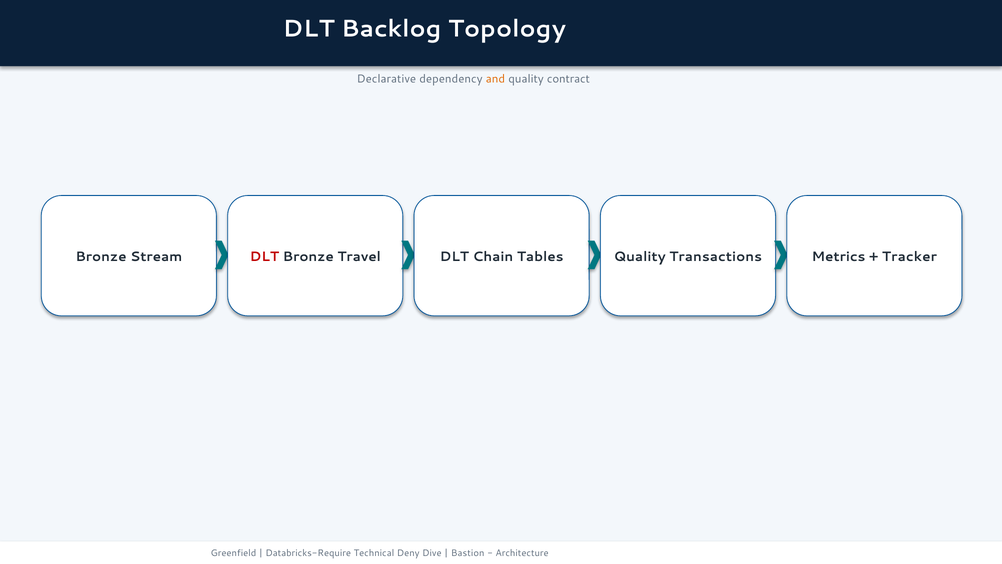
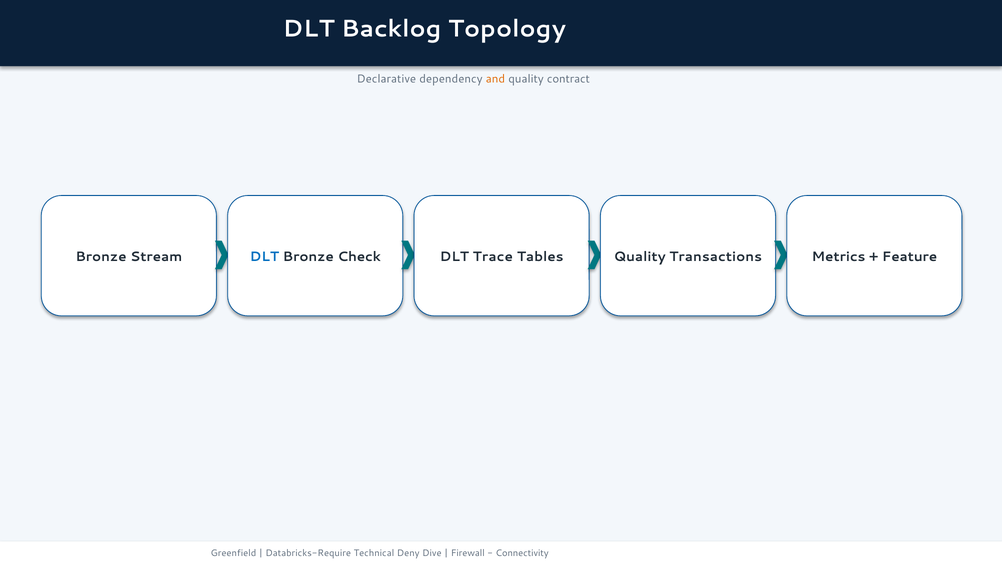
DLT colour: red -> blue (264, 256)
Travel: Travel -> Check (359, 256)
Chain: Chain -> Trace (493, 256)
Tracker: Tracker -> Feature (910, 256)
Bastion: Bastion -> Firewall (468, 553)
Architecture: Architecture -> Connectivity (522, 553)
